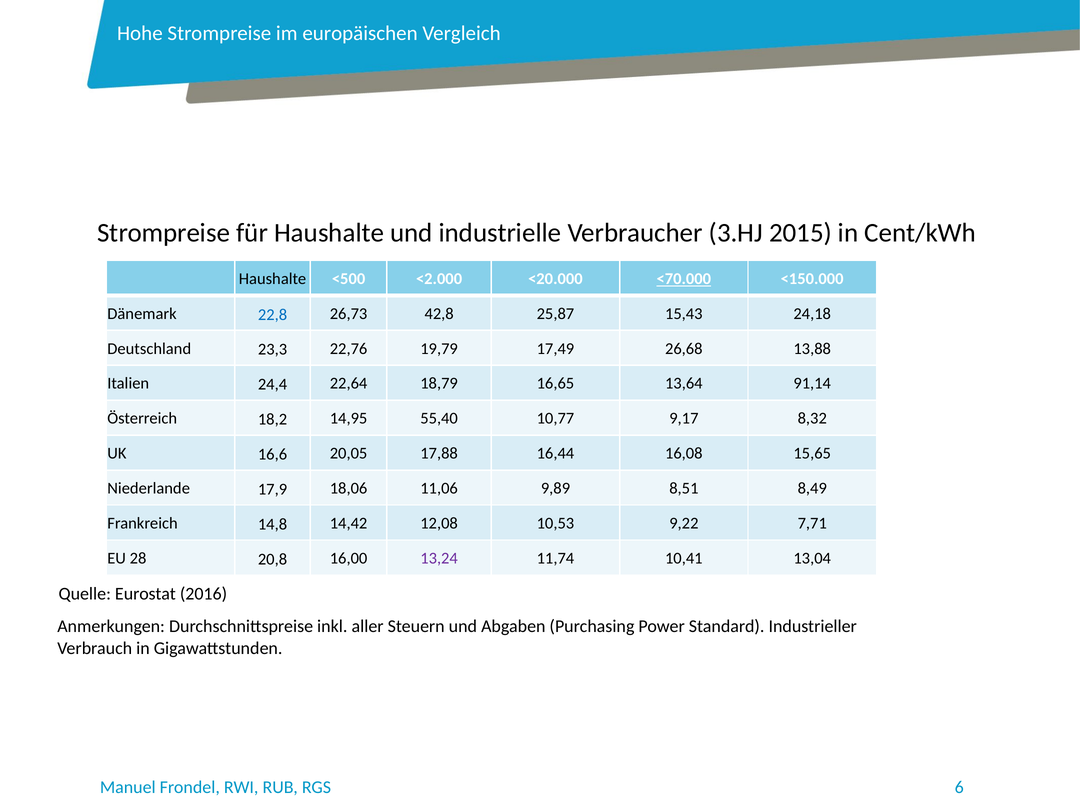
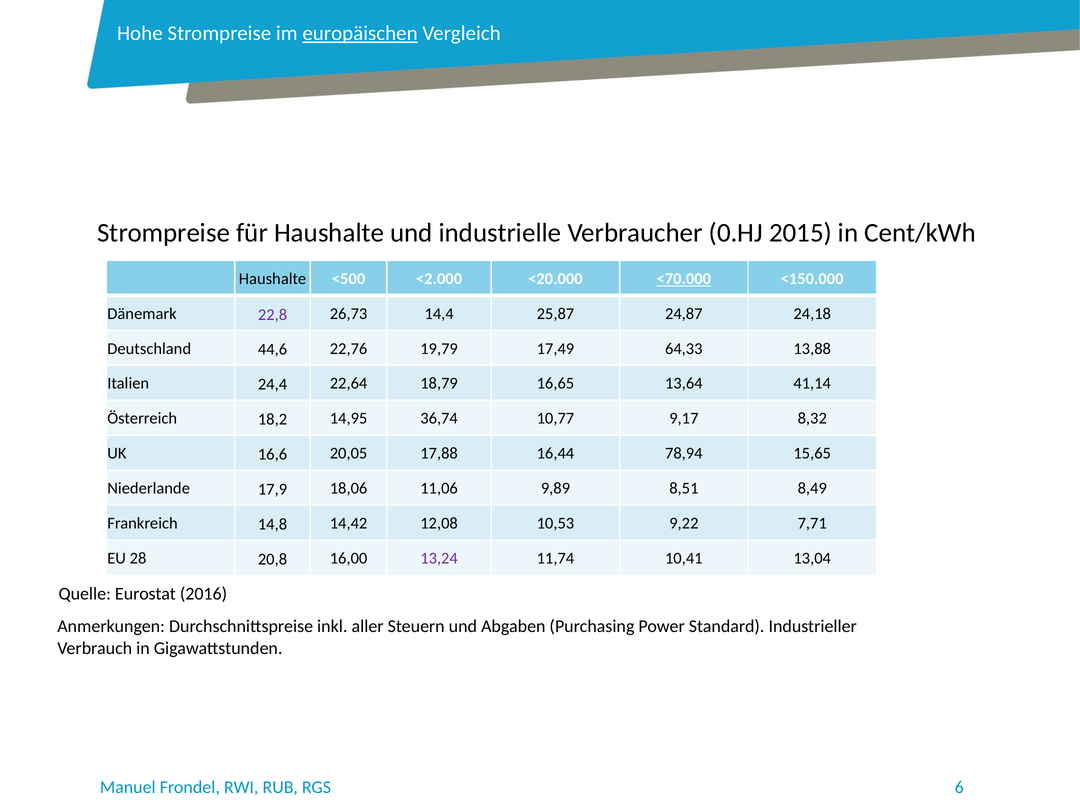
europäischen underline: none -> present (360, 33)
3.HJ: 3.HJ -> 0.HJ (736, 233)
22,8 colour: blue -> purple (273, 315)
42,8: 42,8 -> 14,4 (439, 314)
15,43: 15,43 -> 24,87 (684, 314)
23,3: 23,3 -> 44,6 (273, 350)
26,68: 26,68 -> 64,33 (684, 349)
91,14: 91,14 -> 41,14 (812, 384)
55,40: 55,40 -> 36,74 (439, 418)
16,08: 16,08 -> 78,94 (684, 453)
